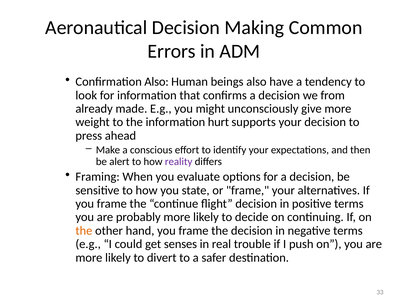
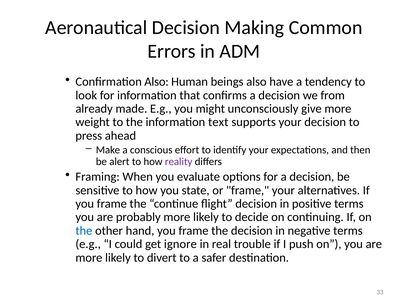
hurt: hurt -> text (218, 122)
the colour: orange -> blue (84, 231)
senses: senses -> ignore (180, 244)
